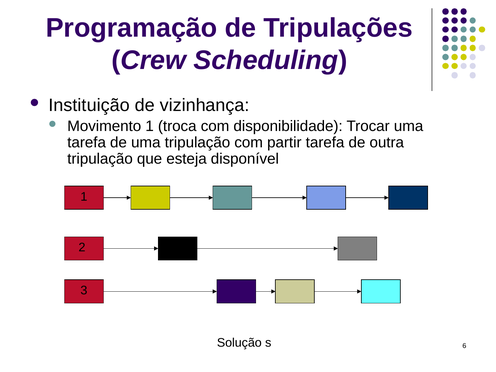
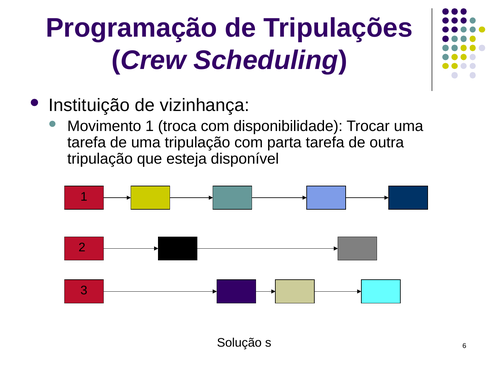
partir: partir -> parta (284, 143)
